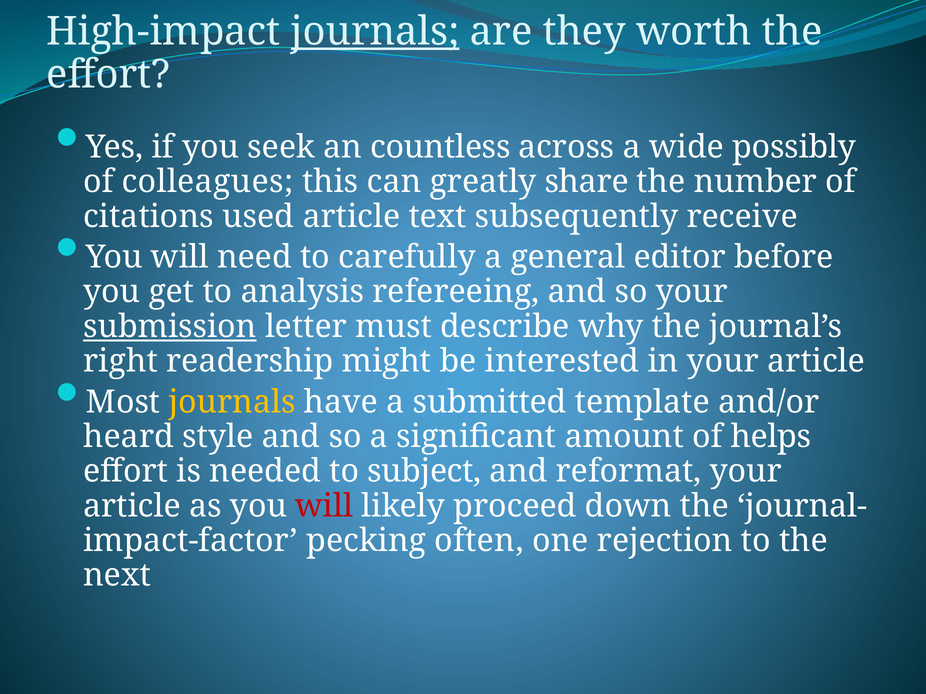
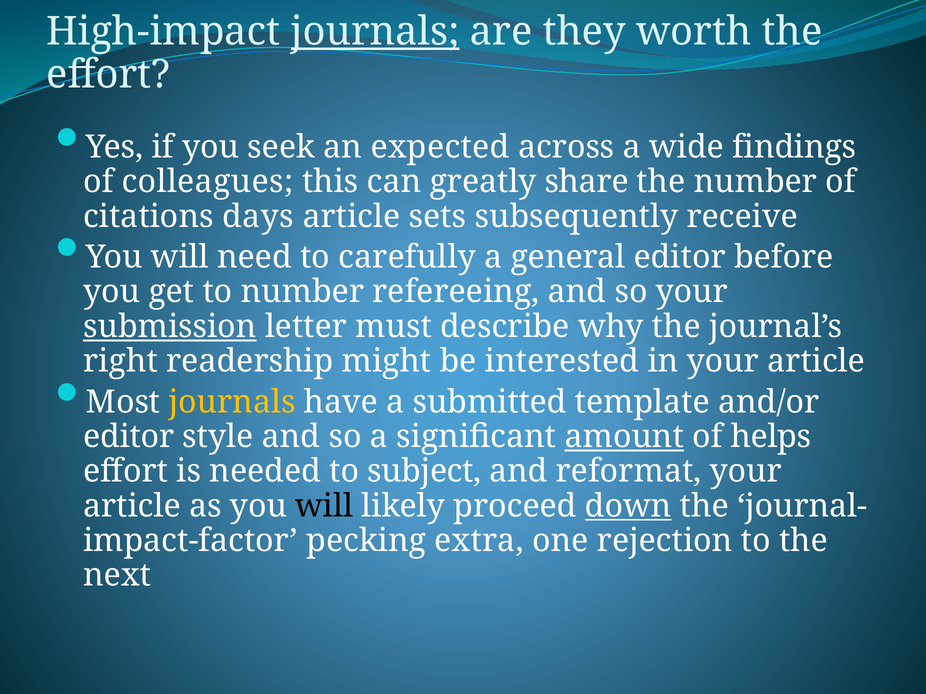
countless: countless -> expected (440, 147)
possibly: possibly -> findings (794, 147)
used: used -> days (258, 217)
text: text -> sets (437, 217)
to analysis: analysis -> number (302, 292)
heard: heard -> editor (129, 437)
amount underline: none -> present (624, 437)
will colour: red -> black (324, 506)
down underline: none -> present (628, 506)
often: often -> extra (479, 541)
